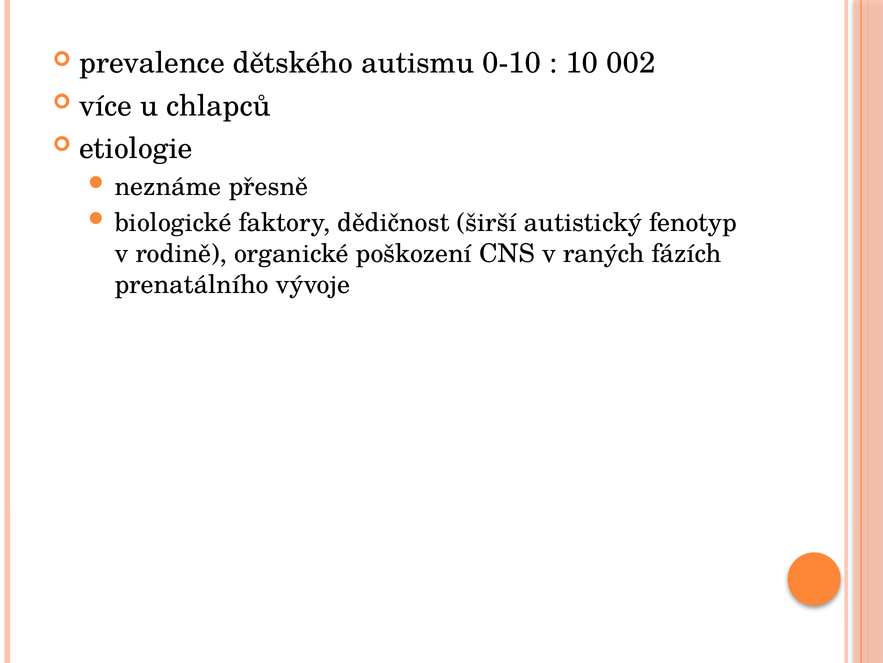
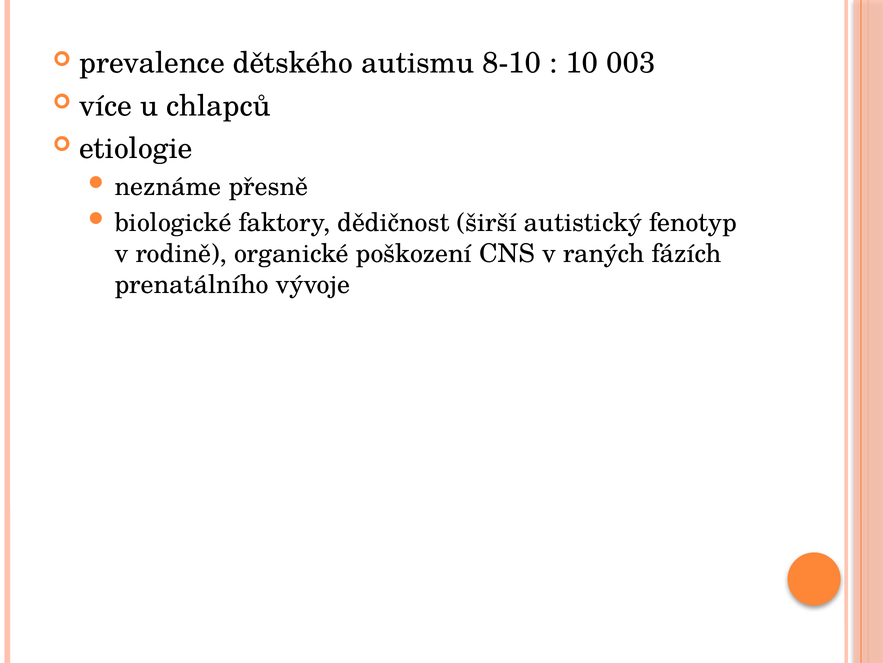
0-10: 0-10 -> 8-10 (512, 63)
002: 002 -> 003 (631, 63)
